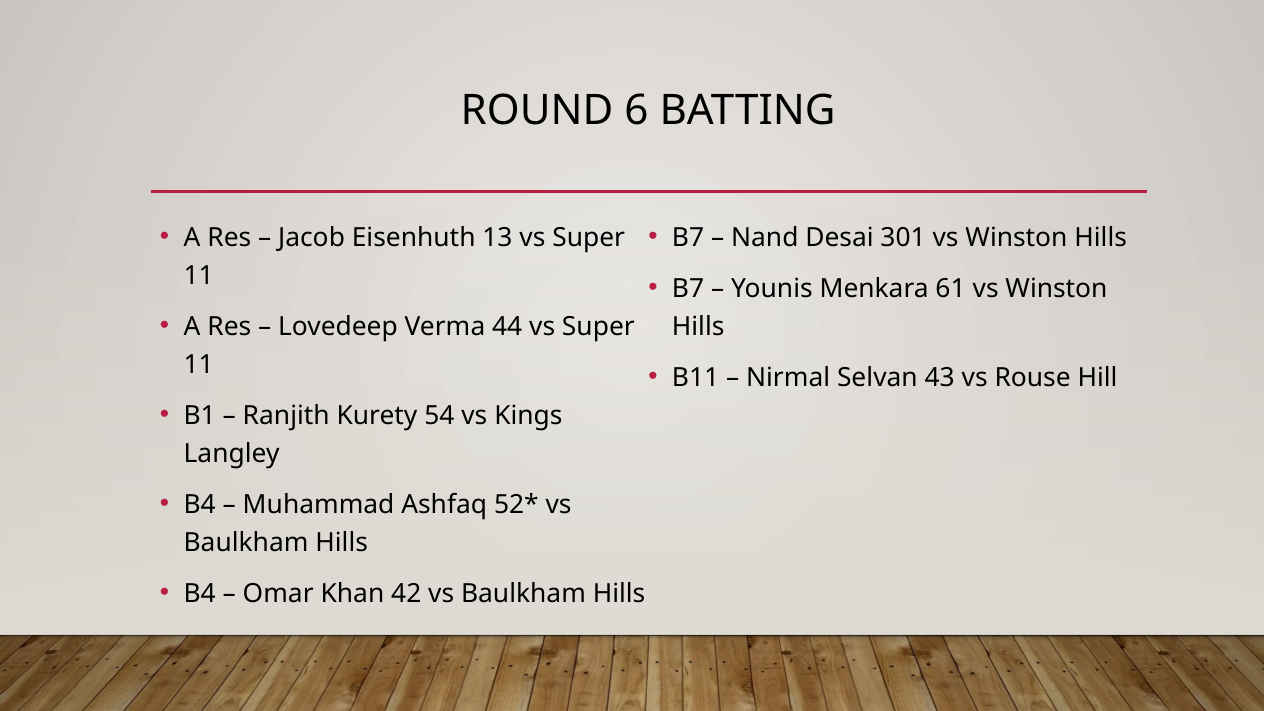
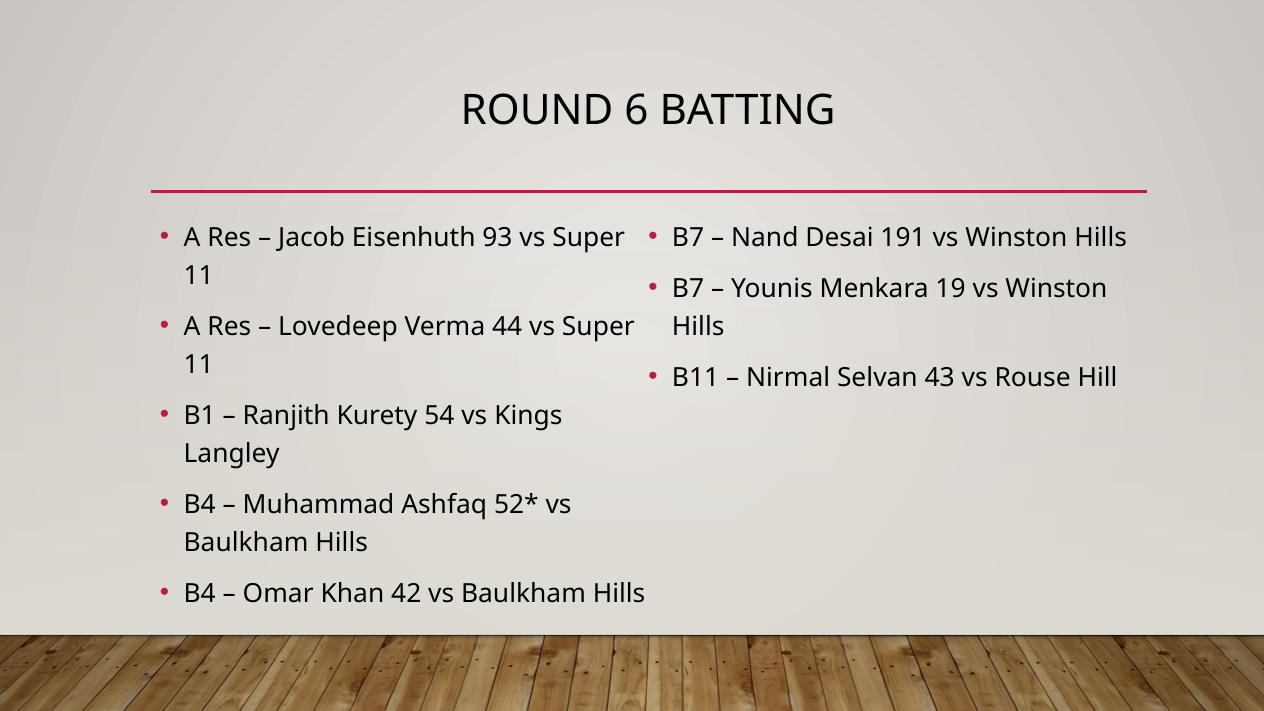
13: 13 -> 93 (497, 238)
301: 301 -> 191 (903, 238)
61: 61 -> 19 (951, 289)
